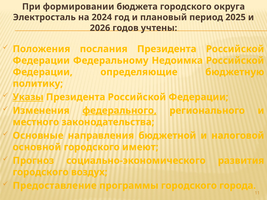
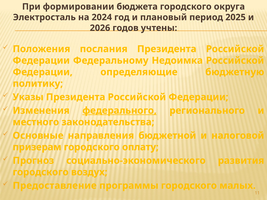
Указы underline: present -> none (28, 97)
основной: основной -> призерам (37, 147)
имеют: имеют -> оплату (140, 147)
города: города -> малых (238, 186)
